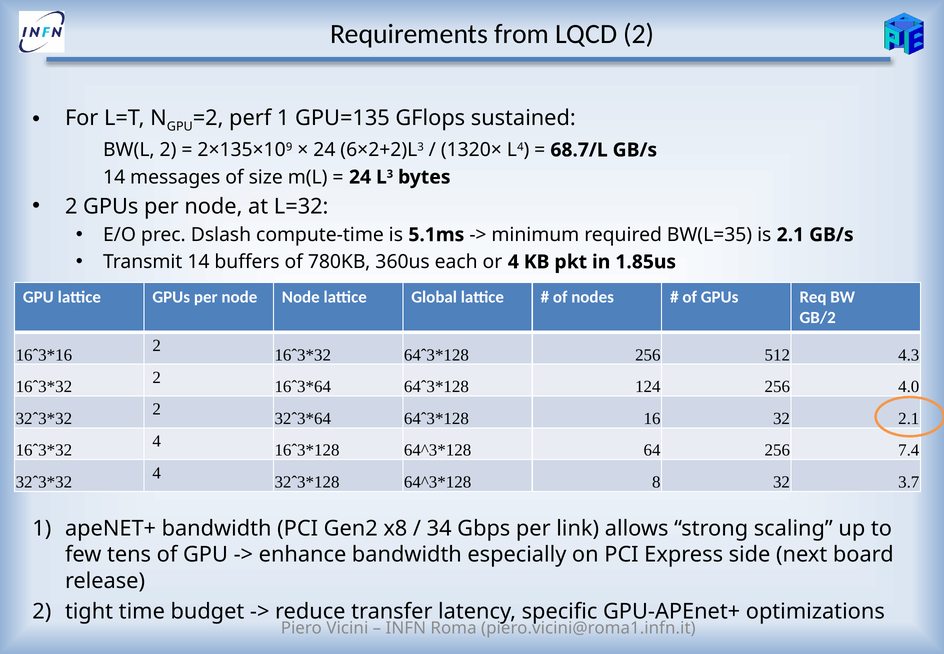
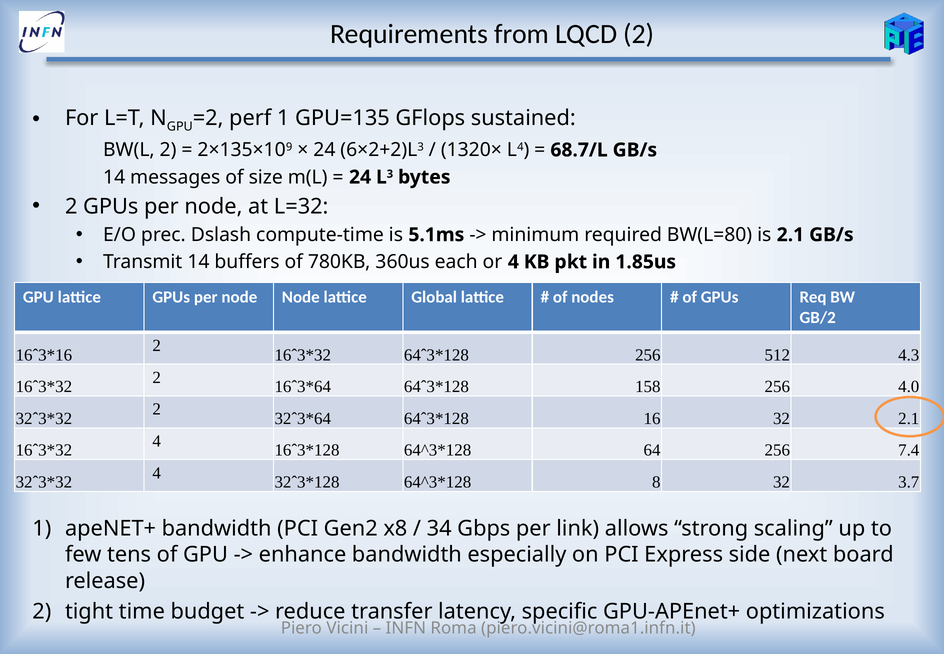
BW(L=35: BW(L=35 -> BW(L=80 (710, 235)
124: 124 -> 158 (648, 386)
